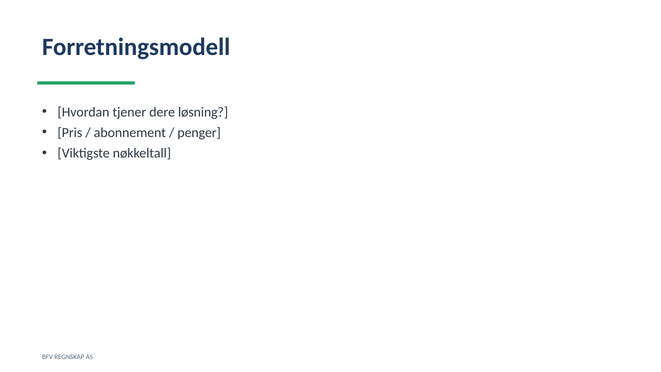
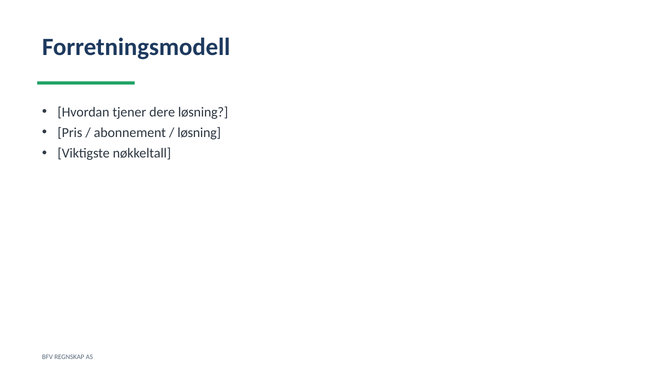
penger: penger -> løsning (199, 133)
